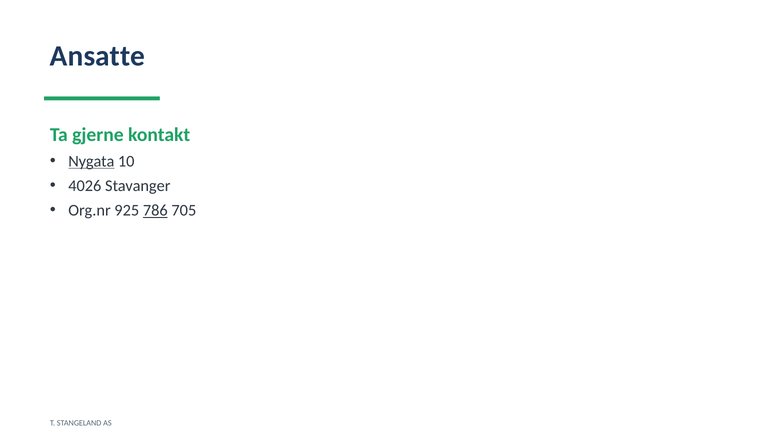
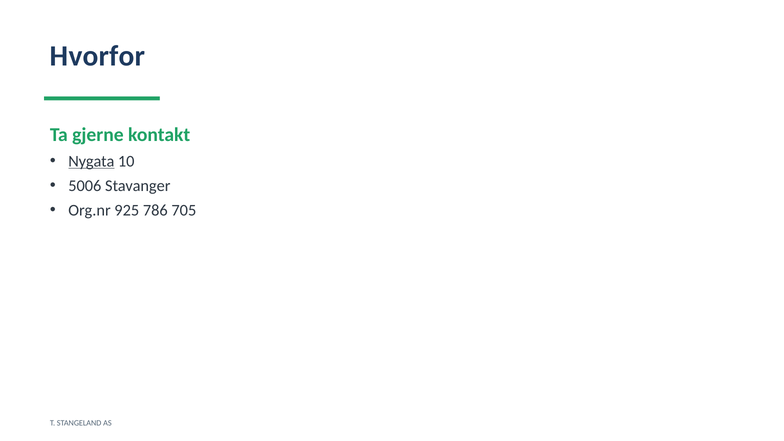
Ansatte: Ansatte -> Hvorfor (98, 56)
4026: 4026 -> 5006 (85, 186)
786 underline: present -> none (155, 210)
